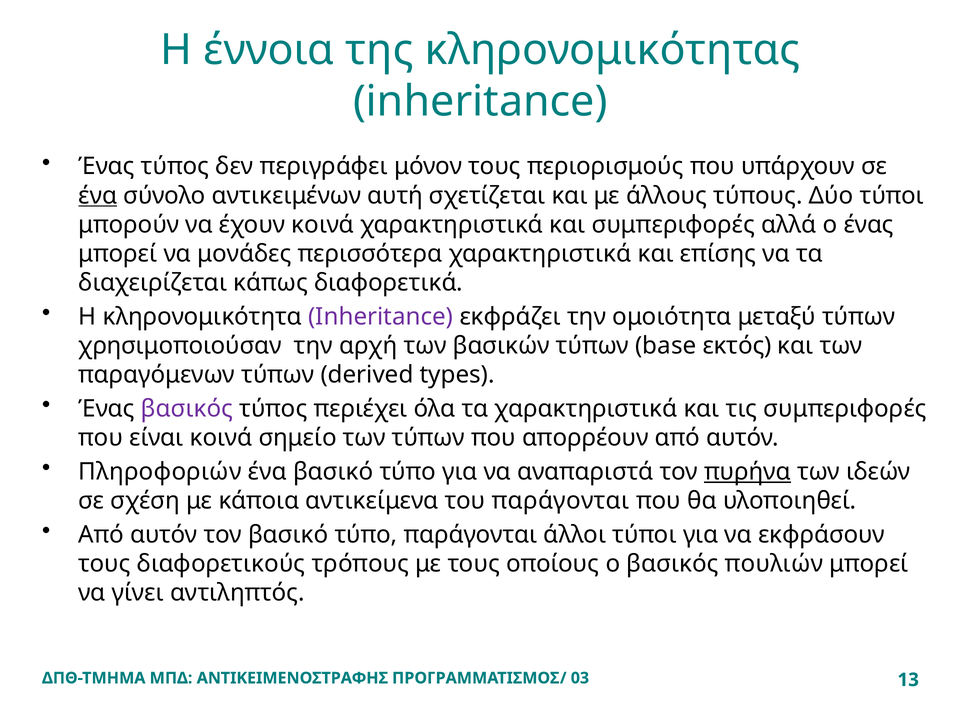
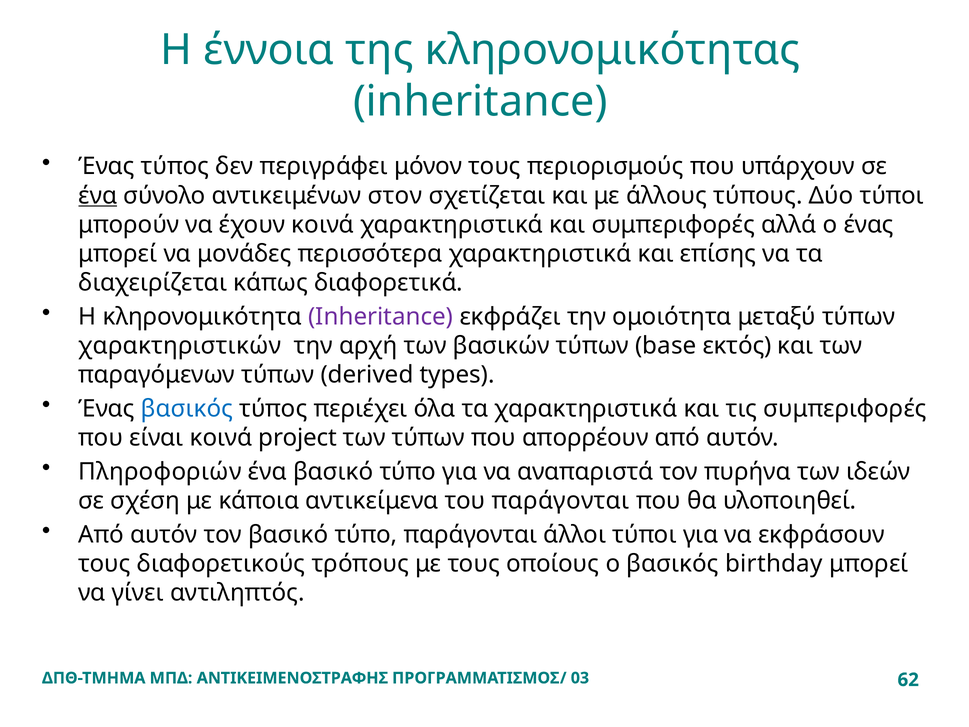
αυτή: αυτή -> στον (395, 195)
χρησιμοποιούσαν: χρησιμοποιούσαν -> χαρακτηριστικών (180, 346)
βασικός colour: purple -> blue (187, 409)
σημείο: σημείο -> project (298, 438)
πυρήνα underline: present -> none (747, 472)
πουλιών: πουλιών -> birthday (774, 564)
13: 13 -> 62 (908, 680)
